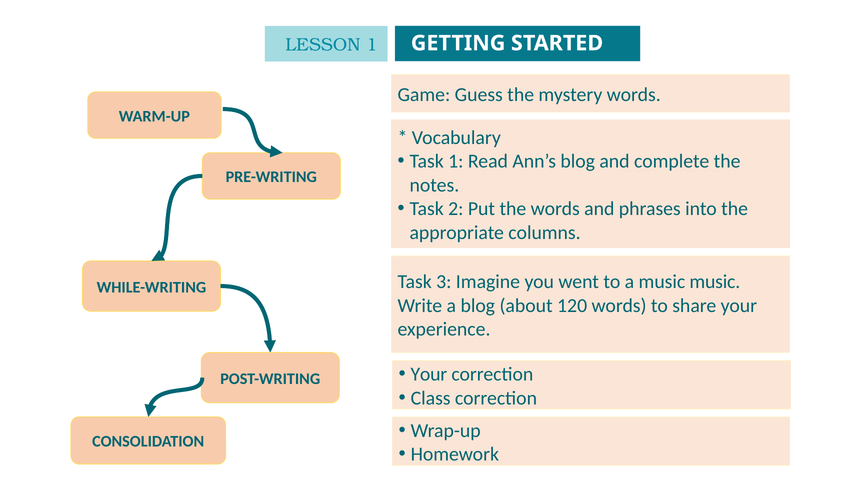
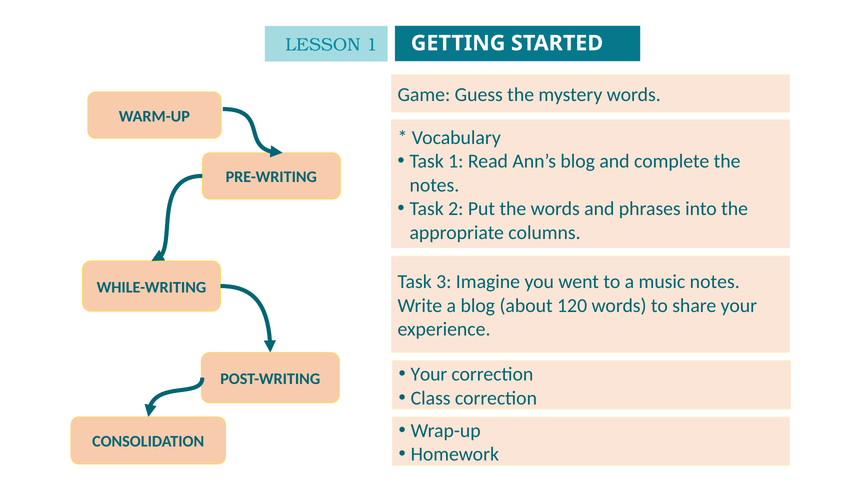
music music: music -> notes (715, 282)
